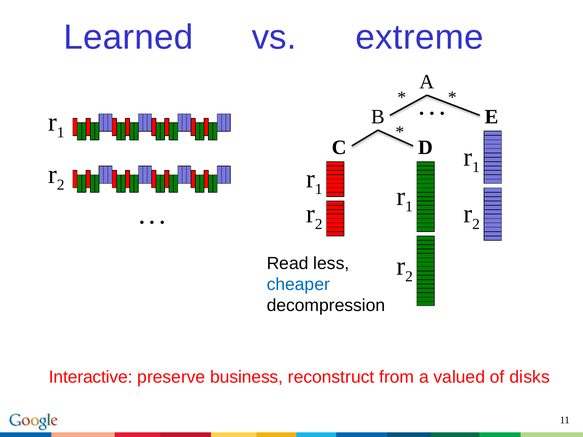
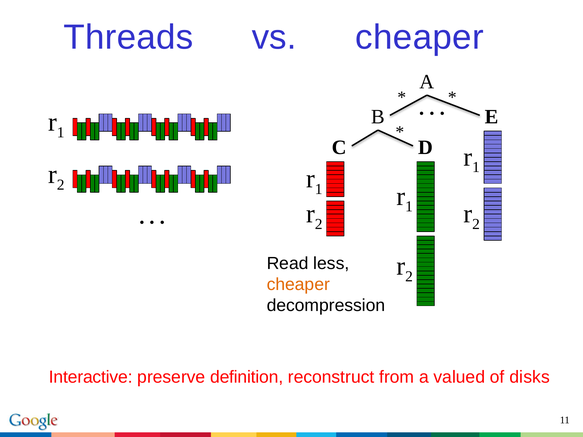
Learned: Learned -> Threads (128, 37)
vs extreme: extreme -> cheaper (420, 37)
cheaper colour: blue -> orange (298, 285)
business: business -> definition (247, 377)
